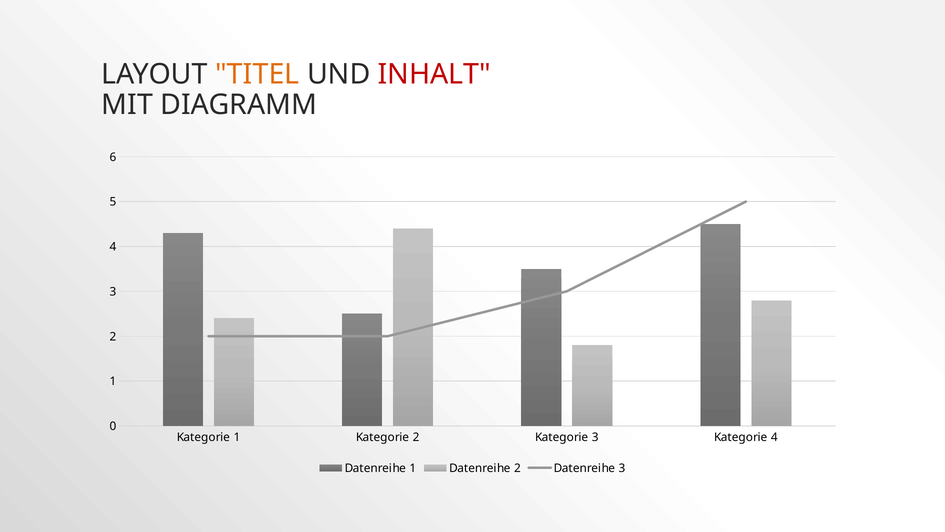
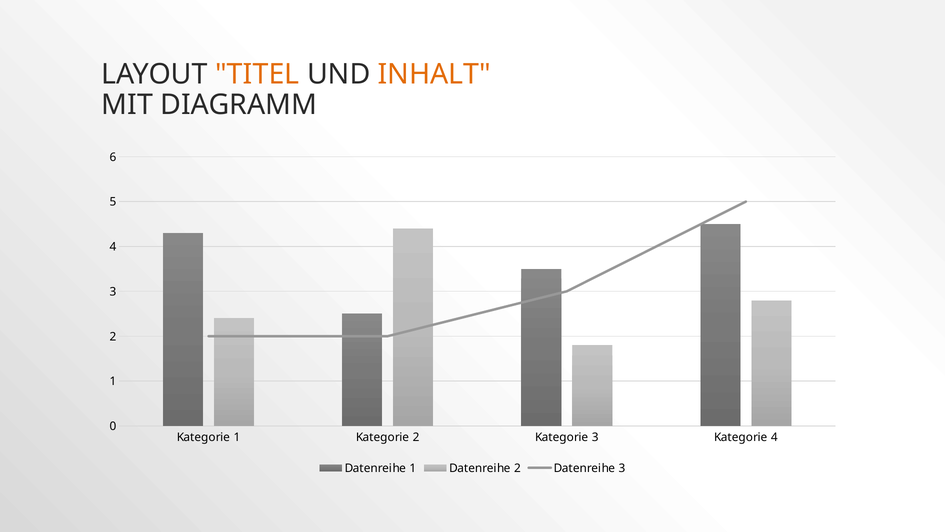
INHALT colour: red -> orange (434, 74)
